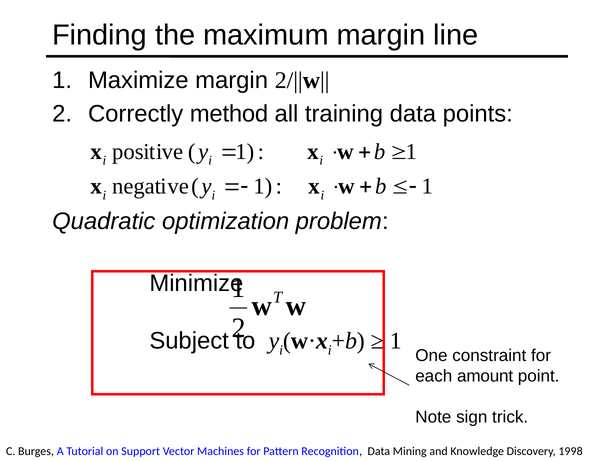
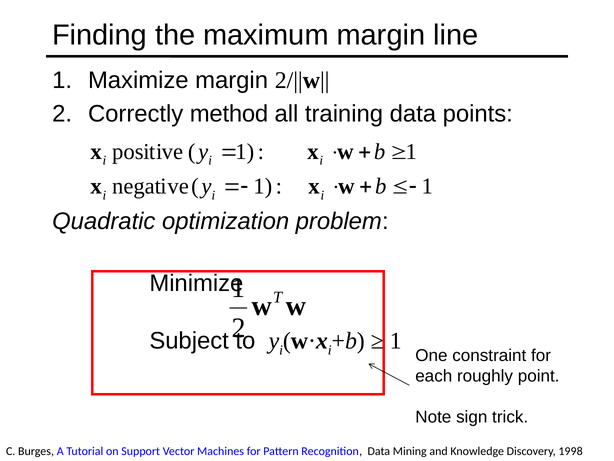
amount: amount -> roughly (485, 376)
